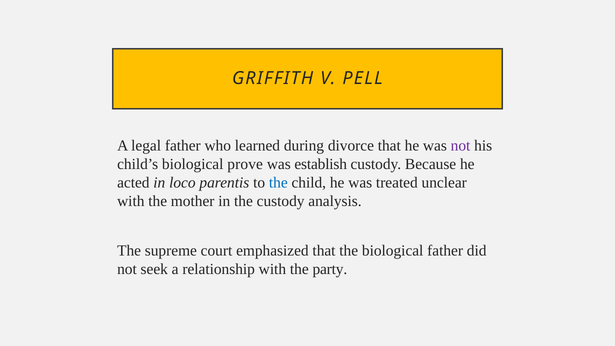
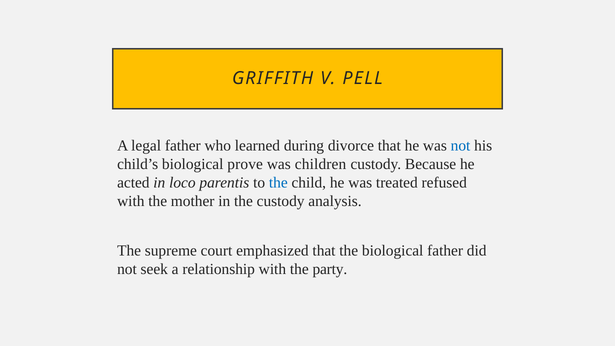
not colour: purple -> blue (461, 146)
establish: establish -> children (321, 164)
unclear: unclear -> refused (444, 183)
